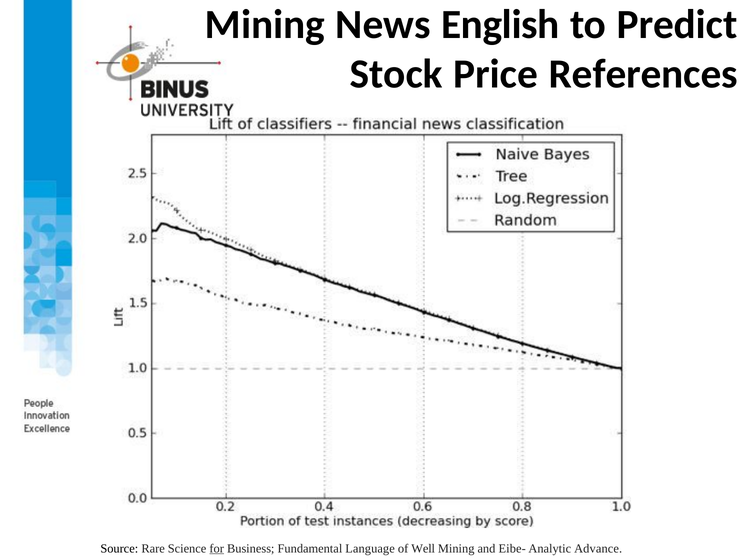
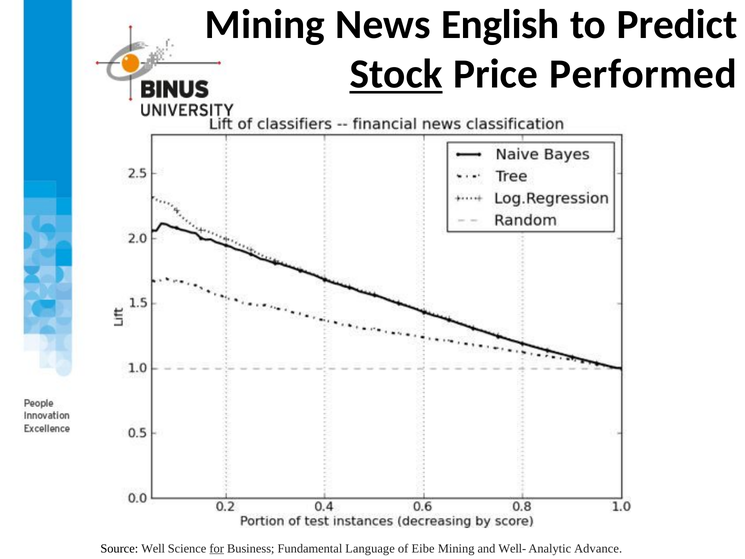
Stock underline: none -> present (396, 74)
References: References -> Performed (643, 74)
Rare: Rare -> Well (153, 548)
Well: Well -> Eibe (423, 548)
Eibe-: Eibe- -> Well- (512, 548)
